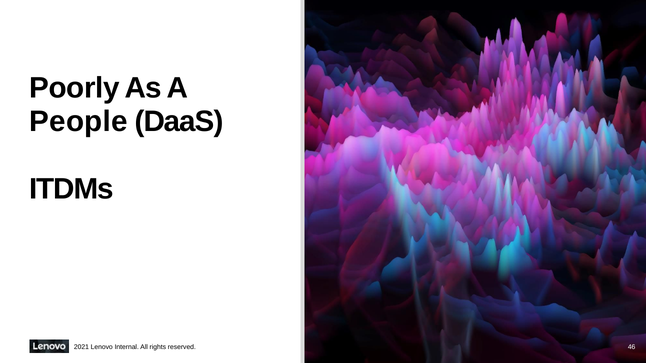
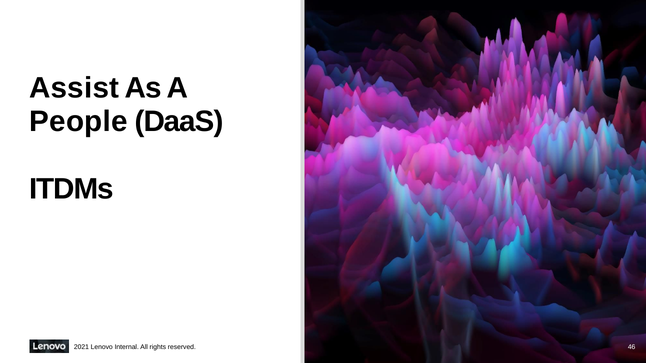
Poorly: Poorly -> Assist (74, 88)
